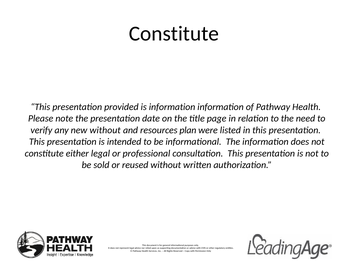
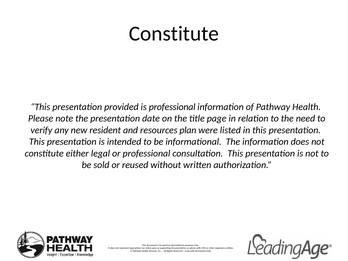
is information: information -> professional (172, 107)
new without: without -> resident (105, 130)
